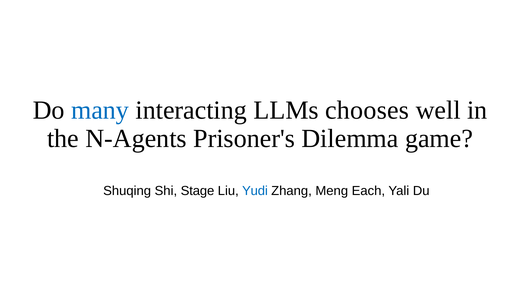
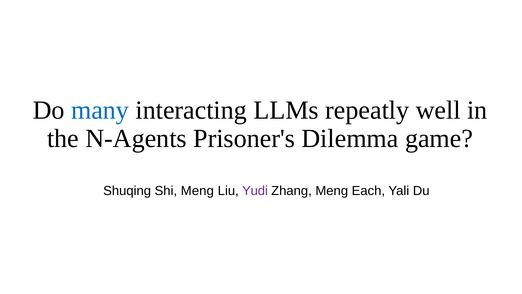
chooses: chooses -> repeatly (367, 110)
Shi Stage: Stage -> Meng (197, 191)
Yudi colour: blue -> purple (255, 191)
